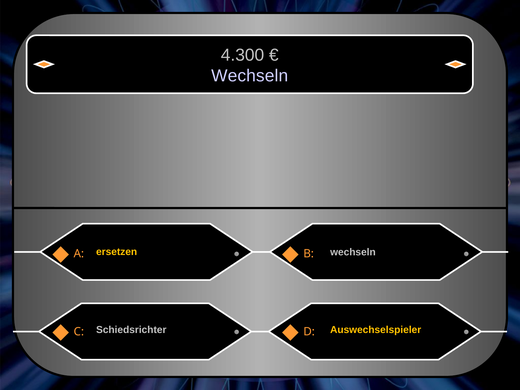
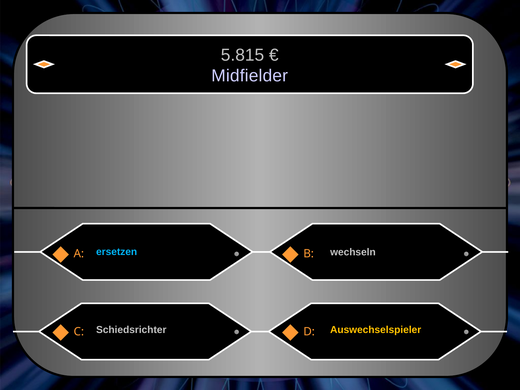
4.300: 4.300 -> 5.815 (242, 55)
Wechseln: Wechseln -> Midfielder (250, 76)
ersetzen colour: yellow -> light blue (117, 252)
